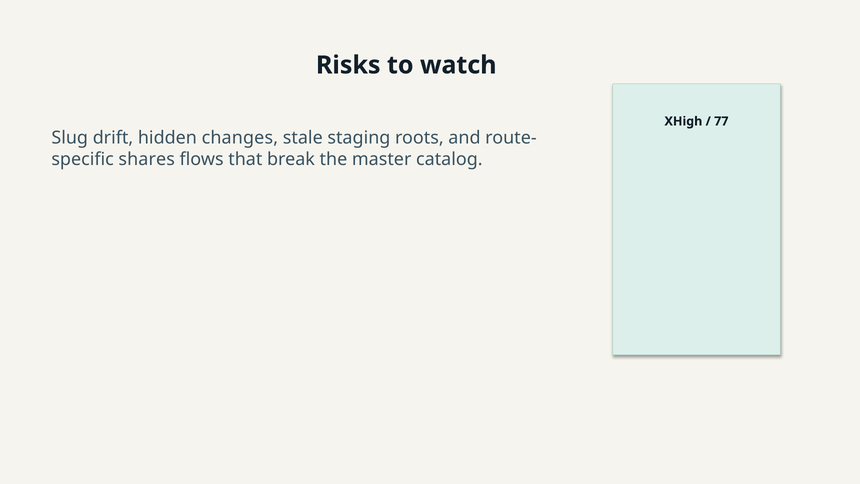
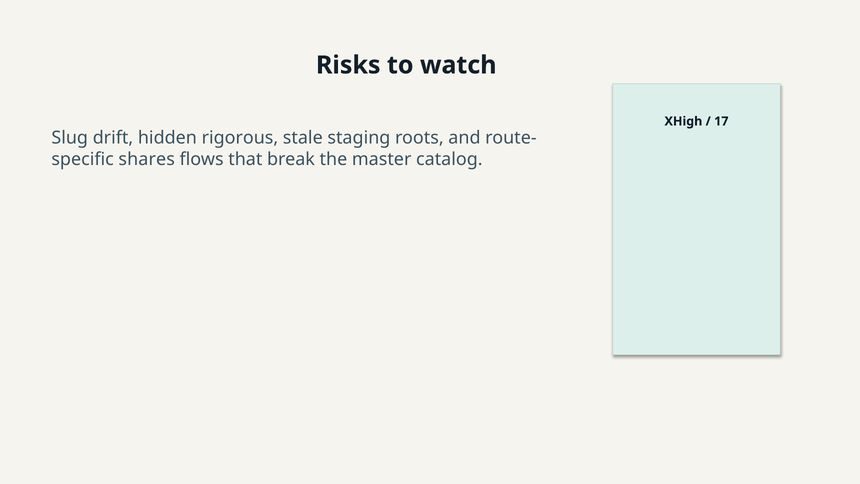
77: 77 -> 17 (721, 121)
changes: changes -> rigorous (240, 138)
